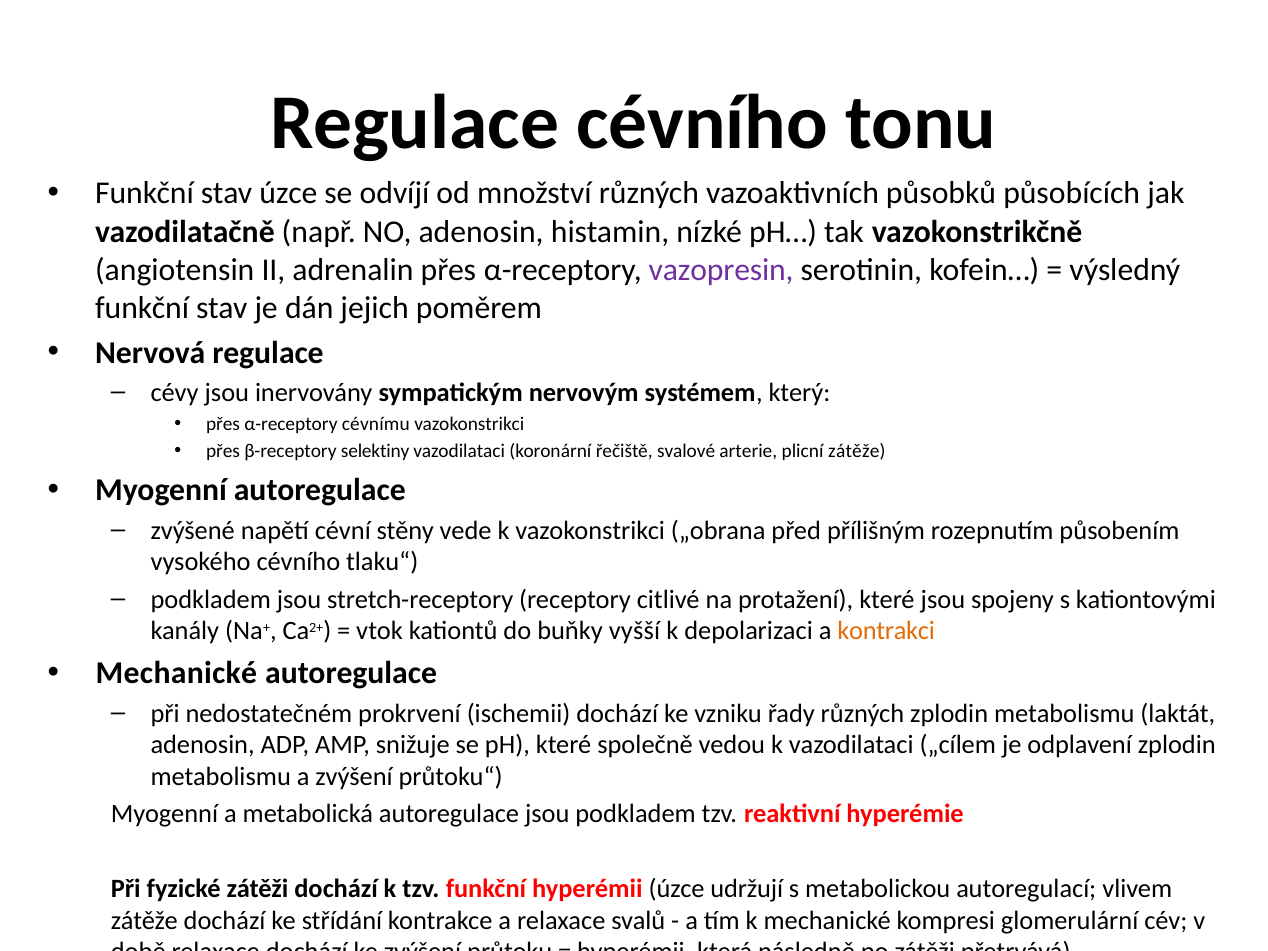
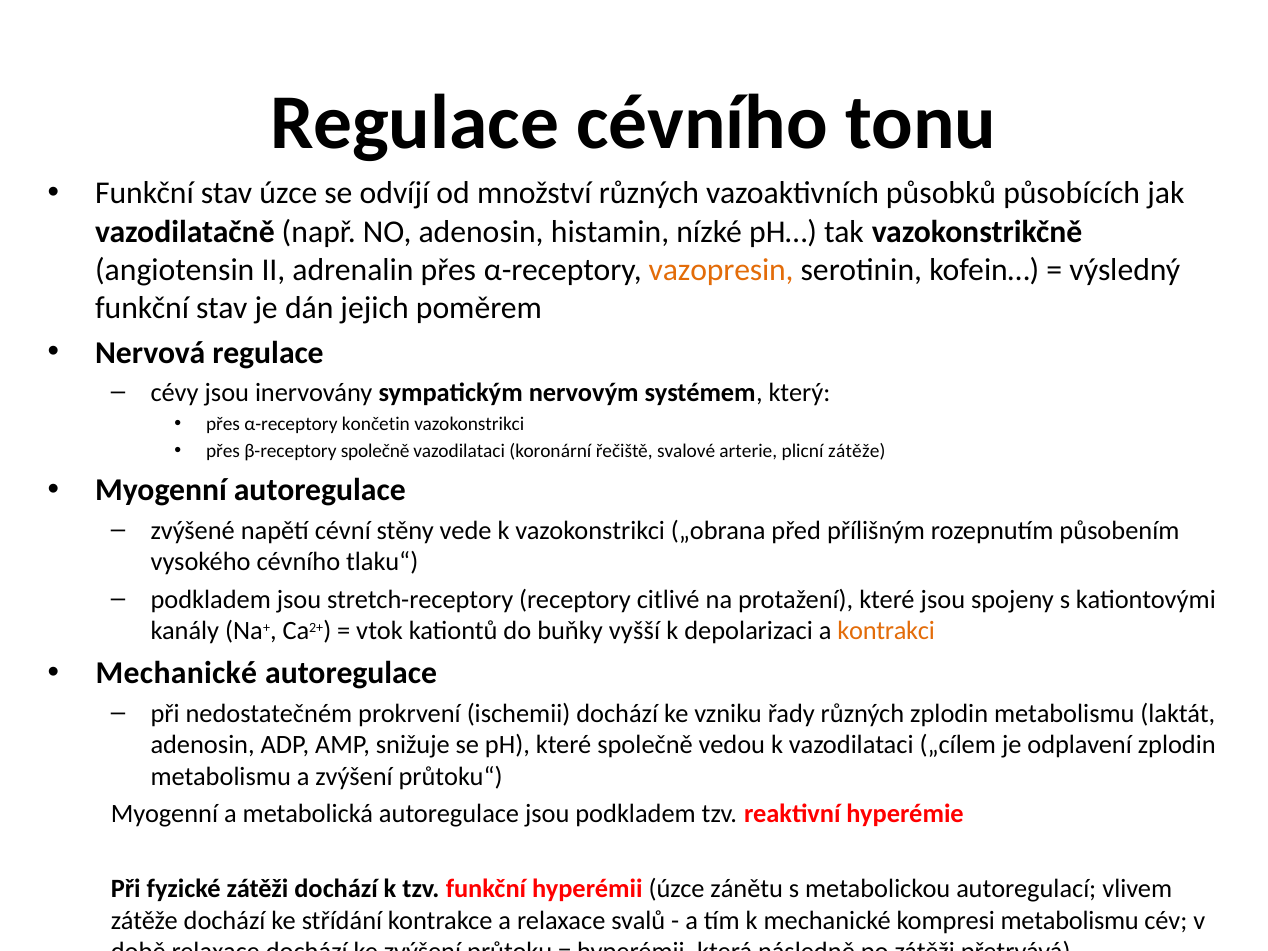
vazopresin colour: purple -> orange (721, 270)
cévnímu: cévnímu -> končetin (376, 424)
β-receptory selektiny: selektiny -> společně (375, 452)
udržují: udržují -> zánětu (747, 889)
kompresi glomerulární: glomerulární -> metabolismu (1070, 921)
